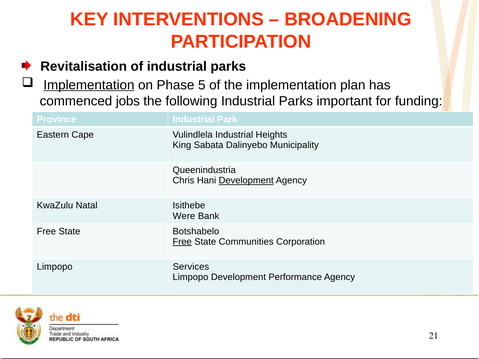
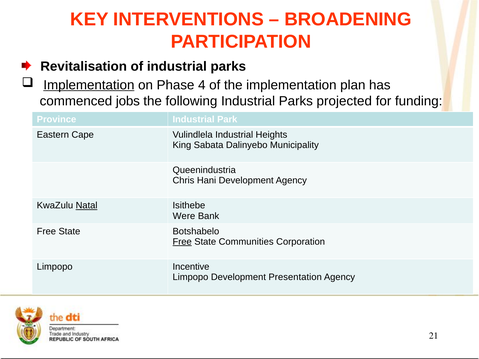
5: 5 -> 4 (202, 85)
important: important -> projected (344, 101)
Development underline: present -> none (246, 181)
Natal underline: none -> present (87, 206)
Services: Services -> Incentive (191, 267)
Performance: Performance -> Presentation (295, 277)
